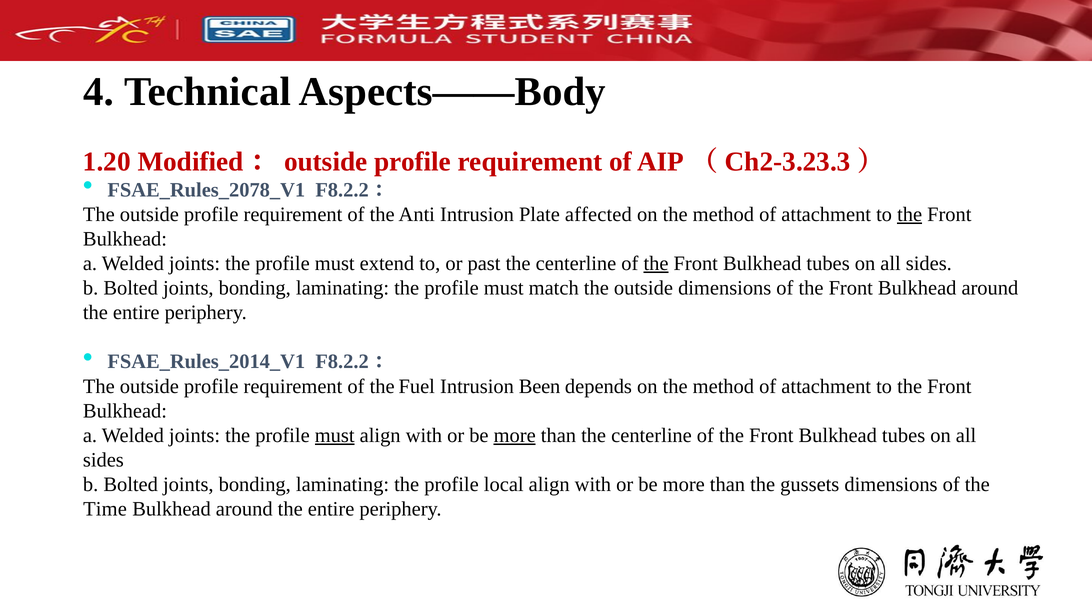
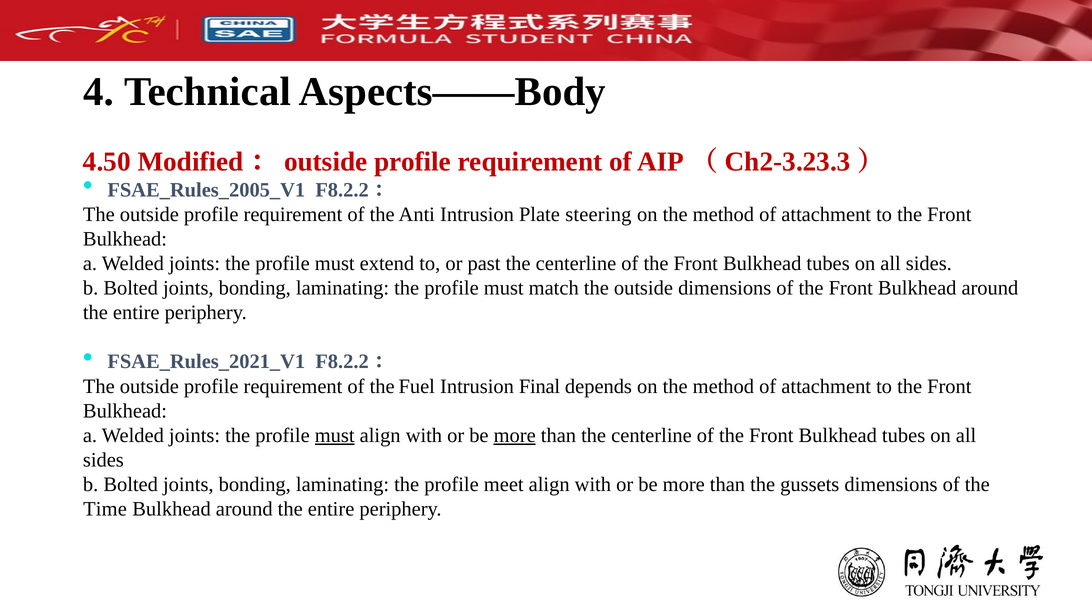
1.20: 1.20 -> 4.50 (107, 162)
FSAE_Rules_2078_V1: FSAE_Rules_2078_V1 -> FSAE_Rules_2005_V1 (206, 190)
affected: affected -> steering (598, 214)
the underline: present -> none (910, 214)
the underline: present -> none (656, 264)
FSAE_Rules_2014_V1: FSAE_Rules_2014_V1 -> FSAE_Rules_2021_V1 (206, 362)
Been: Been -> Final (540, 386)
local: local -> meet (504, 485)
